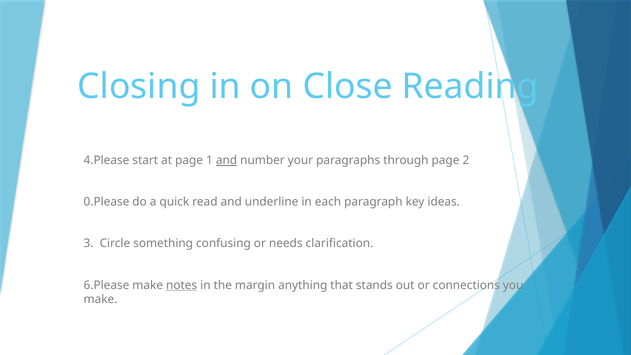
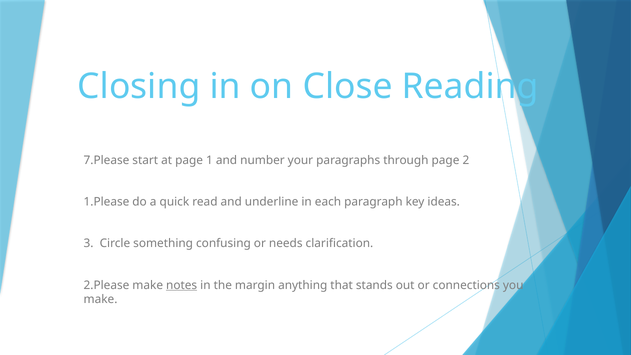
4.Please: 4.Please -> 7.Please (106, 160)
and underline: present -> none (227, 160)
0.Please: 0.Please -> 1.Please (106, 202)
6.Please: 6.Please -> 2.Please (106, 285)
